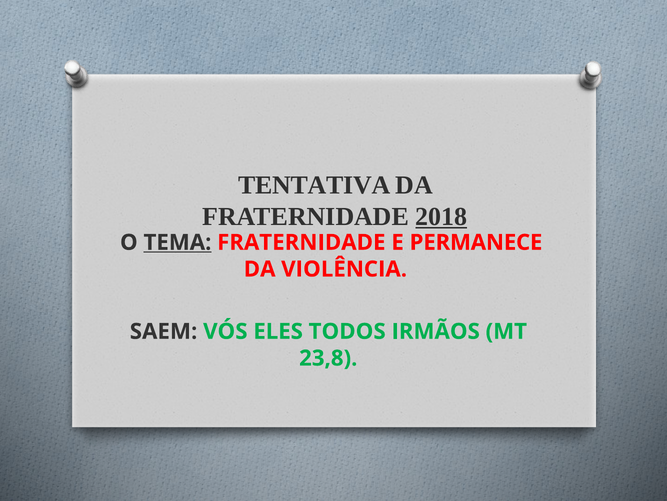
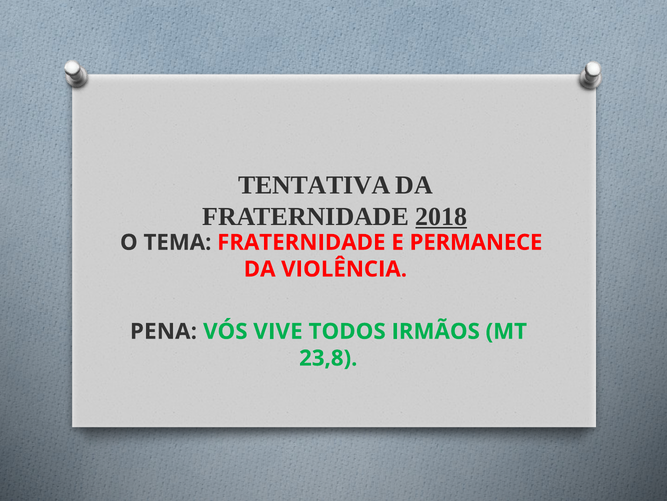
TEMA underline: present -> none (177, 242)
SAEM: SAEM -> PENA (163, 331)
ELES: ELES -> VIVE (278, 331)
